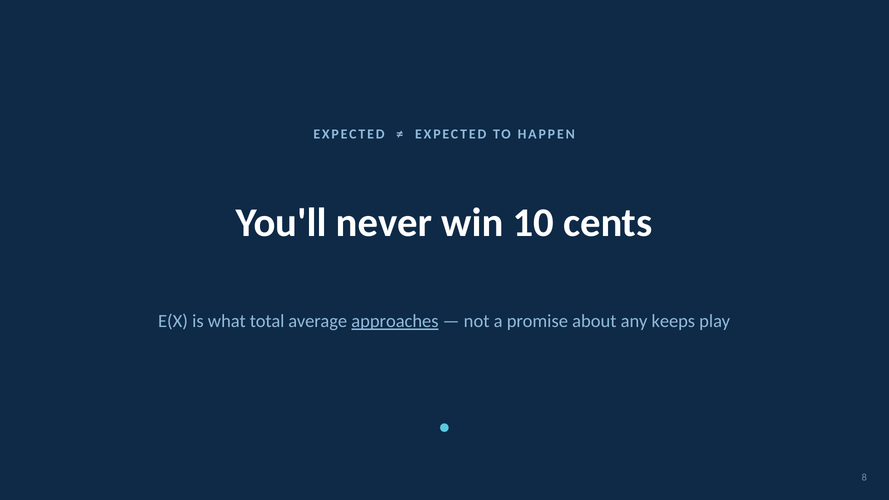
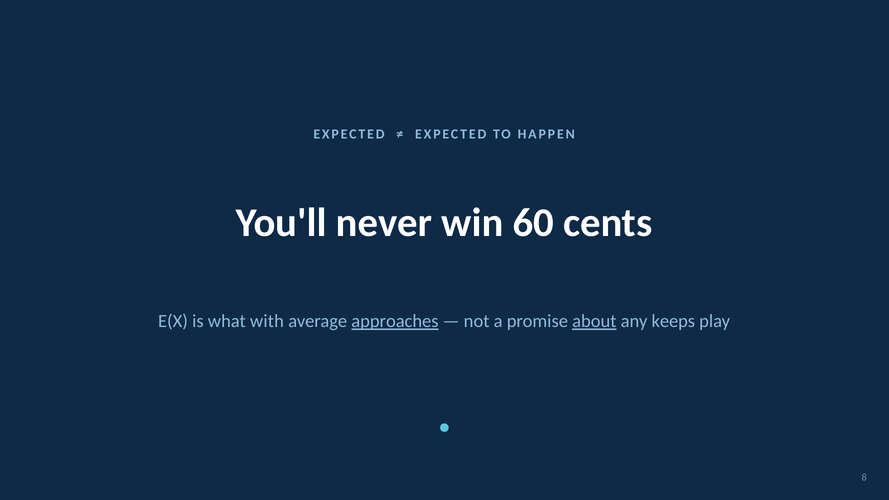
10: 10 -> 60 (533, 223)
total: total -> with (267, 321)
about underline: none -> present (594, 321)
